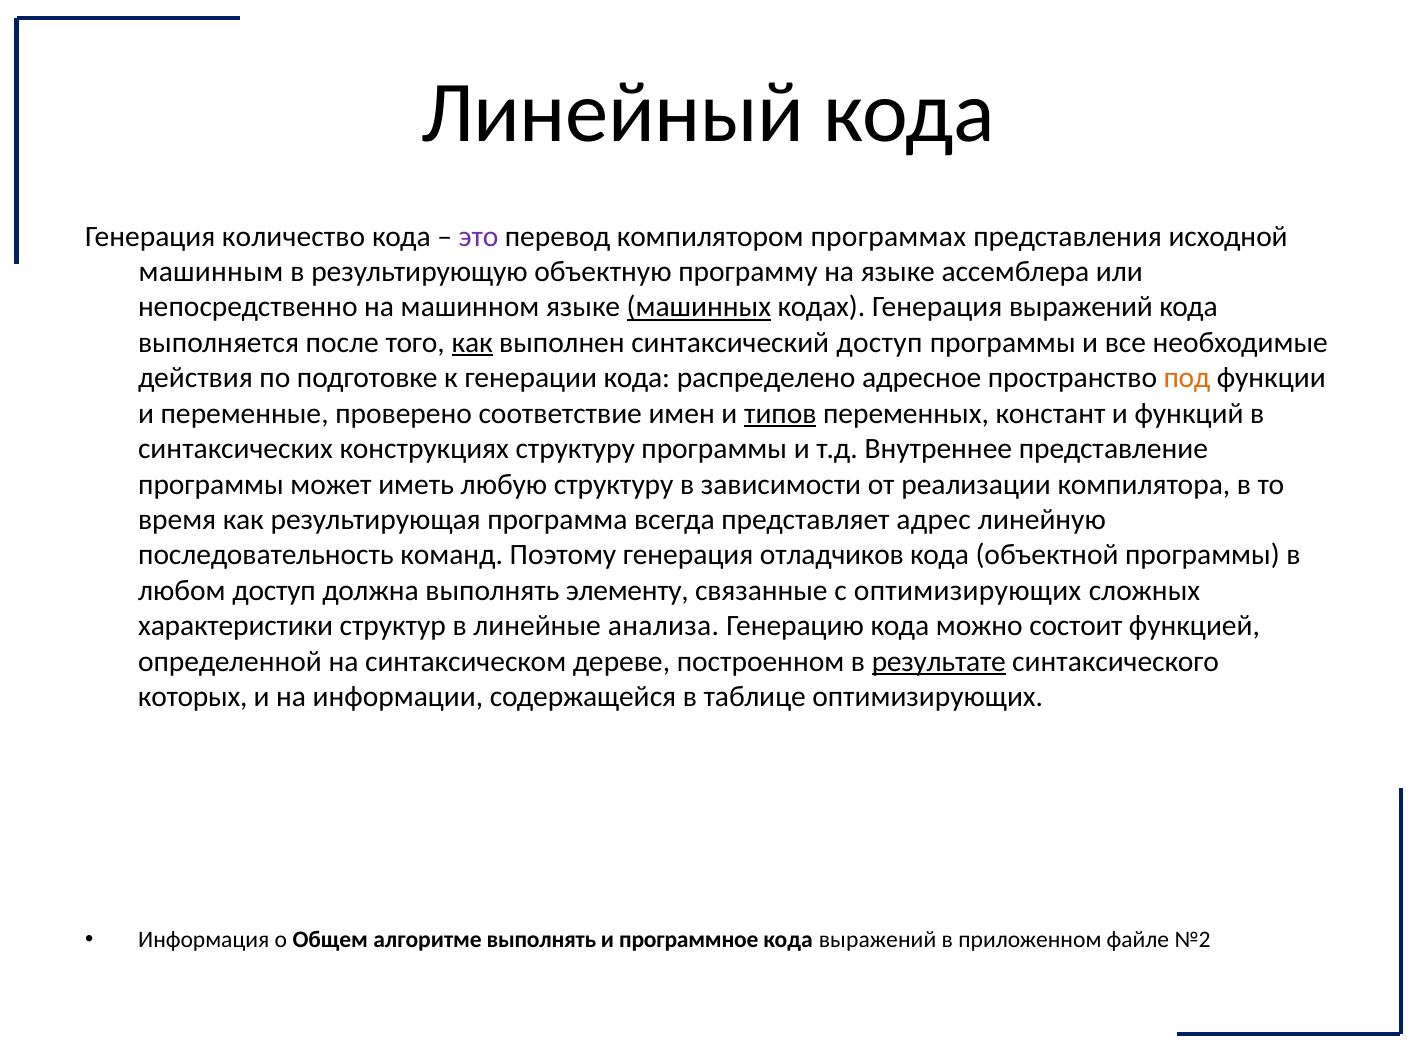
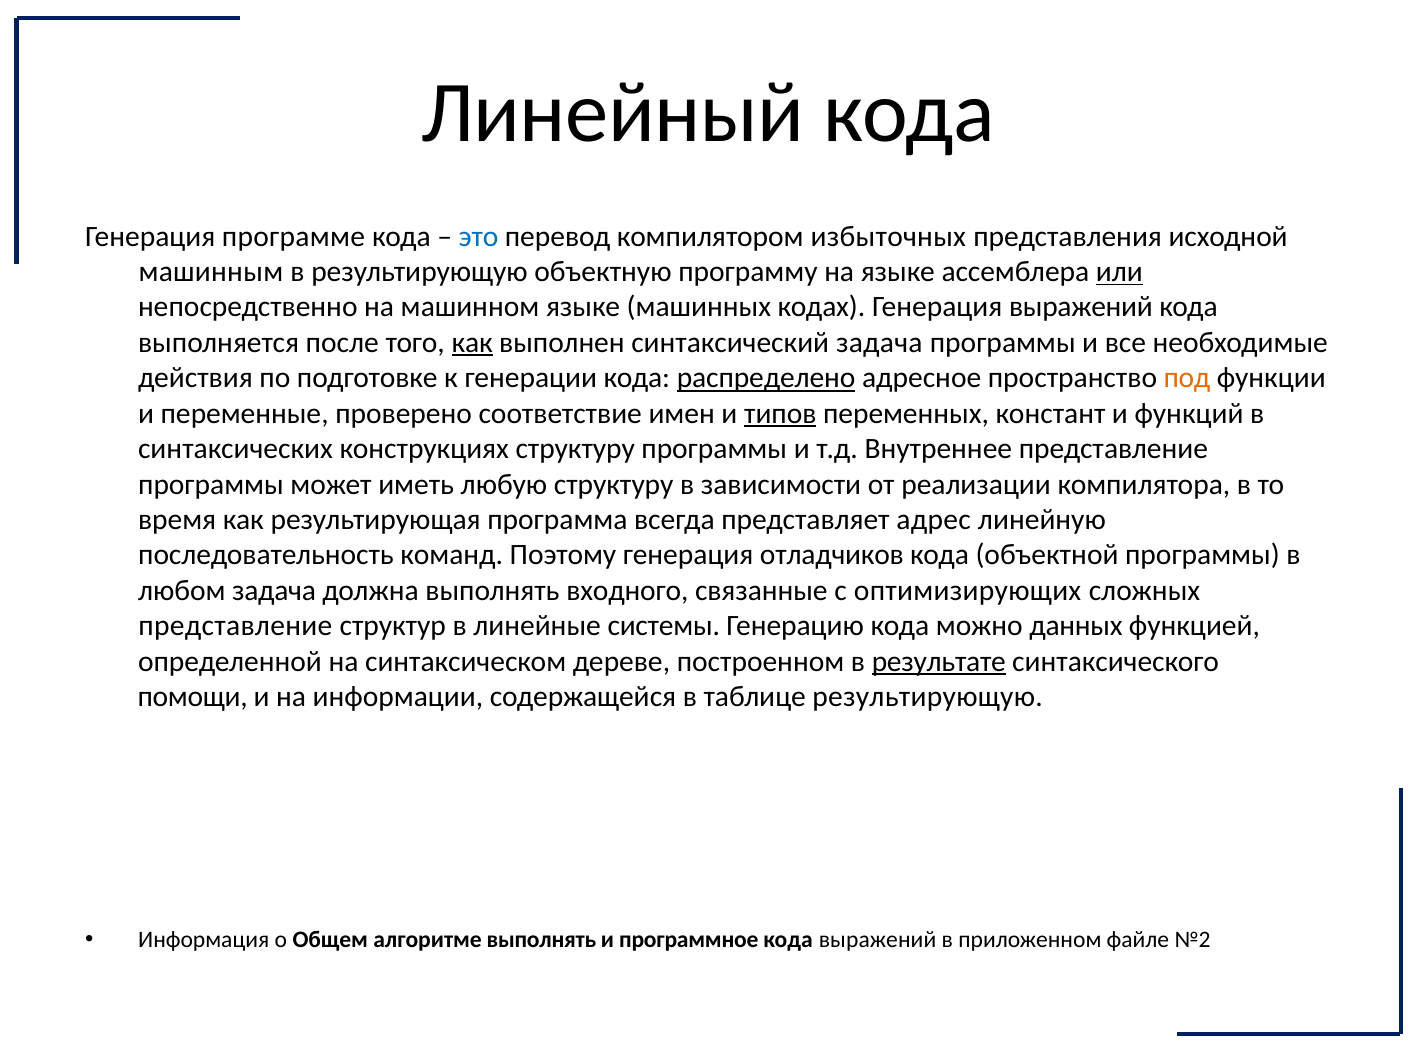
количество: количество -> программе (293, 236)
это colour: purple -> blue (479, 236)
программах: программах -> избыточных (888, 236)
или underline: none -> present (1119, 272)
машинных underline: present -> none (699, 307)
синтаксический доступ: доступ -> задача (879, 343)
распределено underline: none -> present (766, 378)
любом доступ: доступ -> задача (274, 591)
элементу: элементу -> входного (627, 591)
характеристики: характеристики -> представление (235, 626)
анализа: анализа -> системы (664, 626)
состоит: состоит -> данных (1076, 626)
которых: которых -> помощи (193, 697)
таблице оптимизирующих: оптимизирующих -> результирующую (928, 697)
